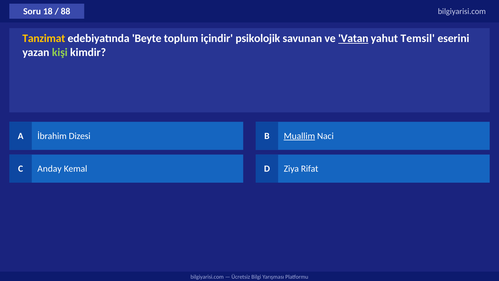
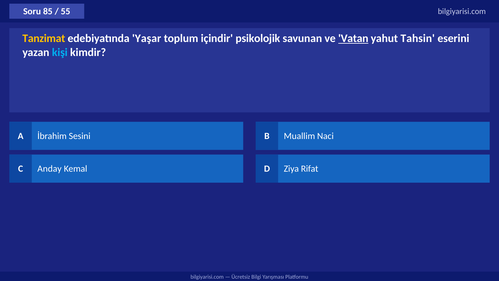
18: 18 -> 85 (48, 11)
88: 88 -> 55 (66, 11)
Beyte: Beyte -> Yaşar (147, 38)
Temsil: Temsil -> Tahsin (418, 38)
kişi colour: light green -> light blue (60, 52)
Dizesi: Dizesi -> Sesini (80, 136)
Muallim underline: present -> none (299, 136)
